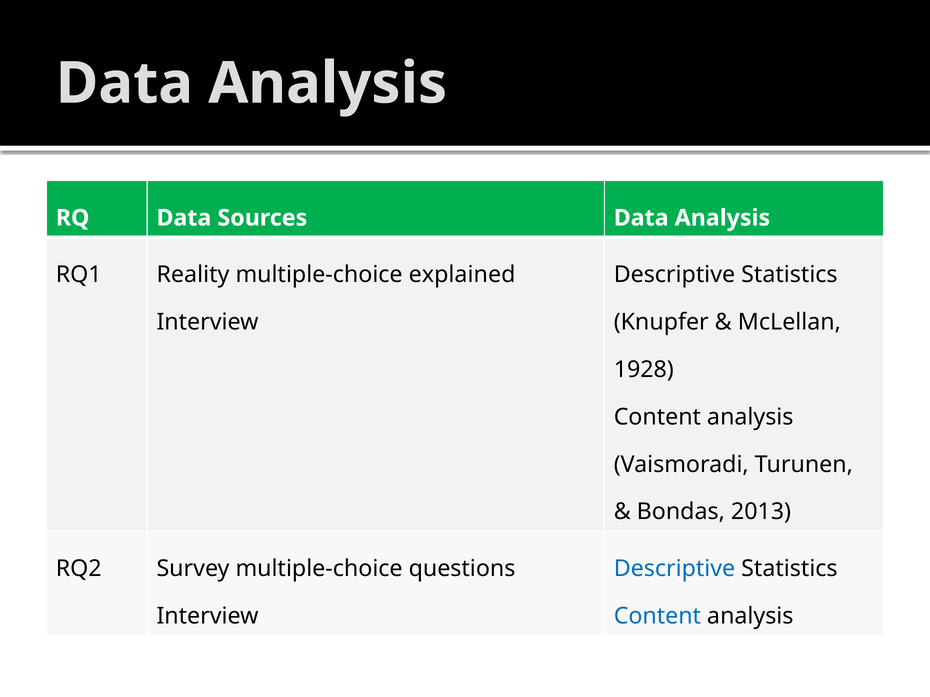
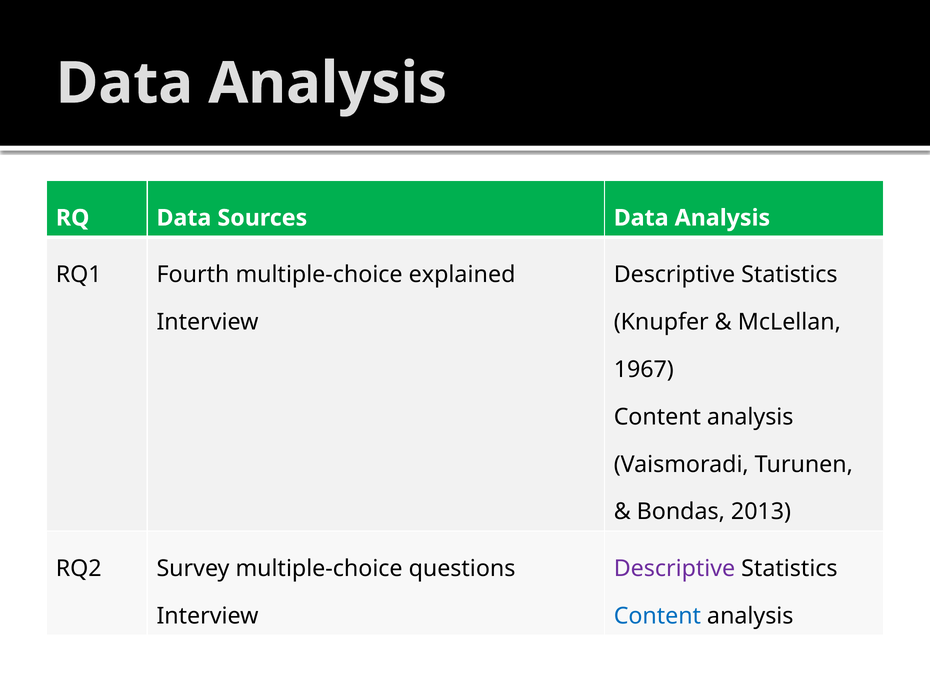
Reality: Reality -> Fourth (193, 275)
1928: 1928 -> 1967 (644, 370)
Descriptive colour: blue -> purple (674, 569)
